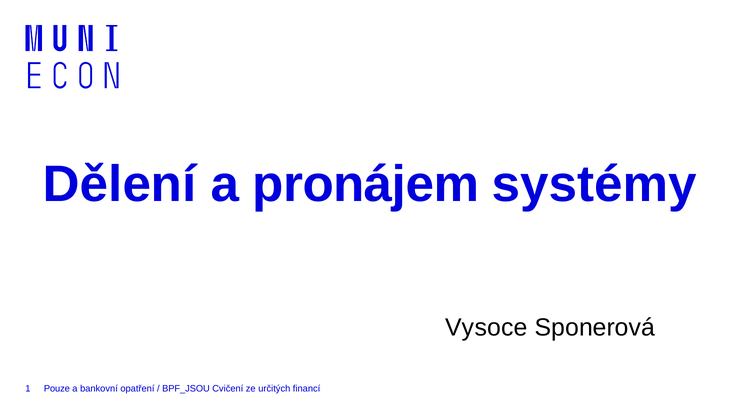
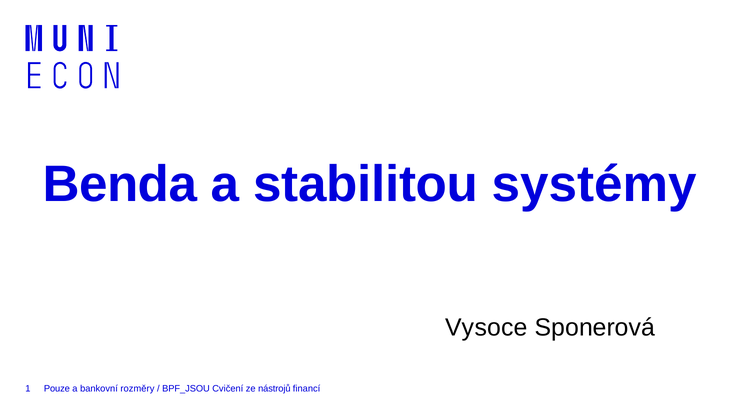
Dělení: Dělení -> Benda (120, 184)
pronájem: pronájem -> stabilitou (366, 184)
opatření: opatření -> rozměry (137, 389)
určitých: určitých -> nástrojů (274, 389)
